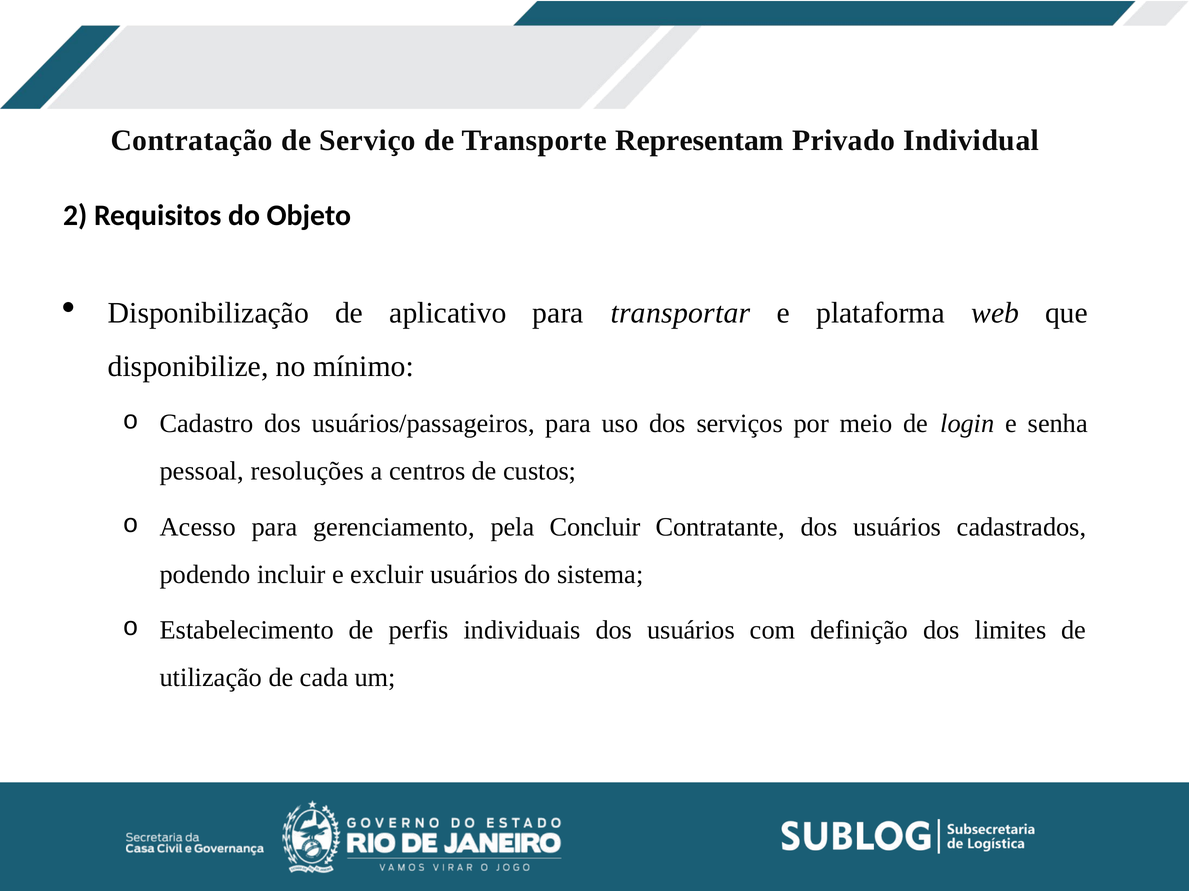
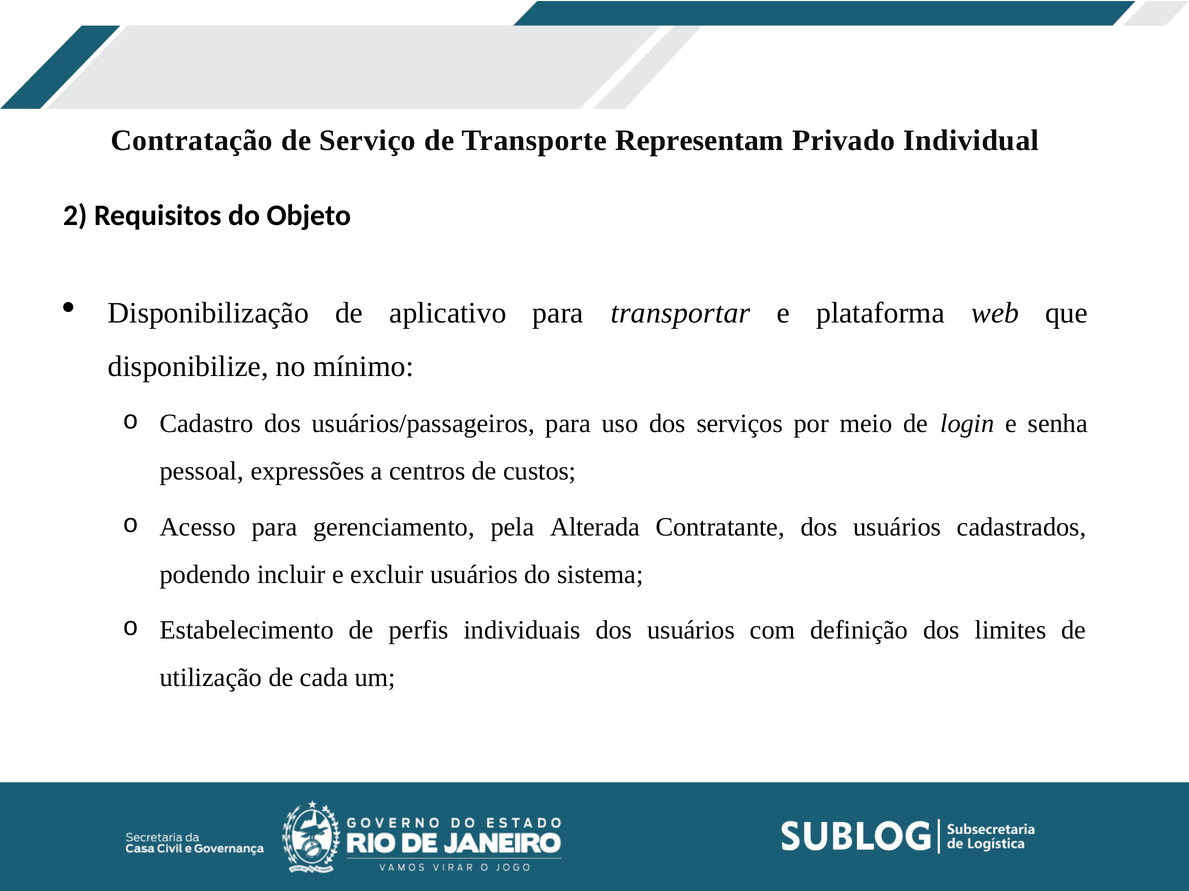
resoluções: resoluções -> expressões (307, 472)
Concluir: Concluir -> Alterada (595, 527)
